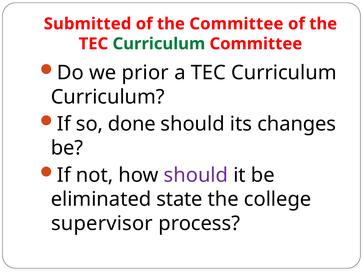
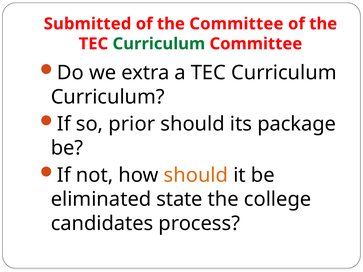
prior: prior -> extra (145, 73)
done: done -> prior (132, 124)
changes: changes -> package (297, 124)
should colour: purple -> orange (196, 175)
supervisor: supervisor -> candidates (102, 224)
